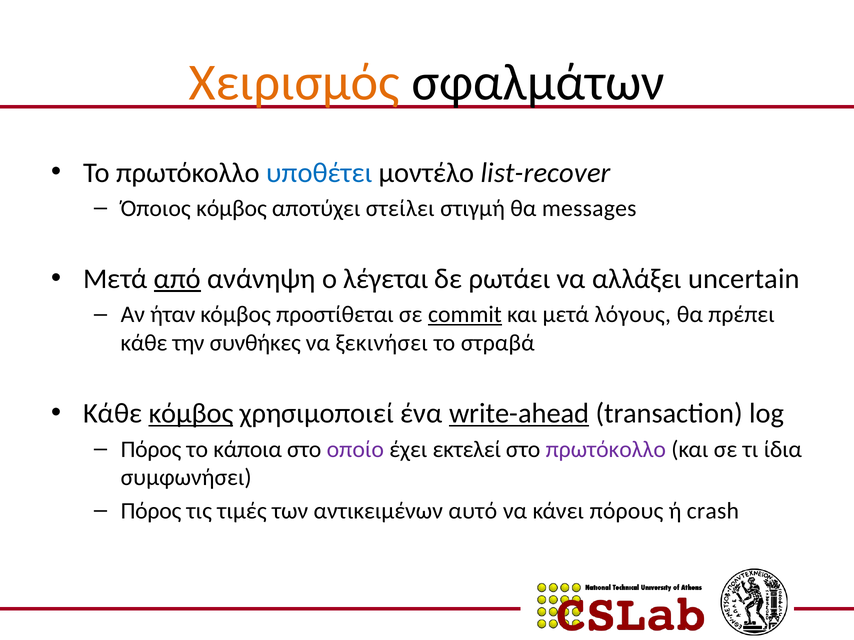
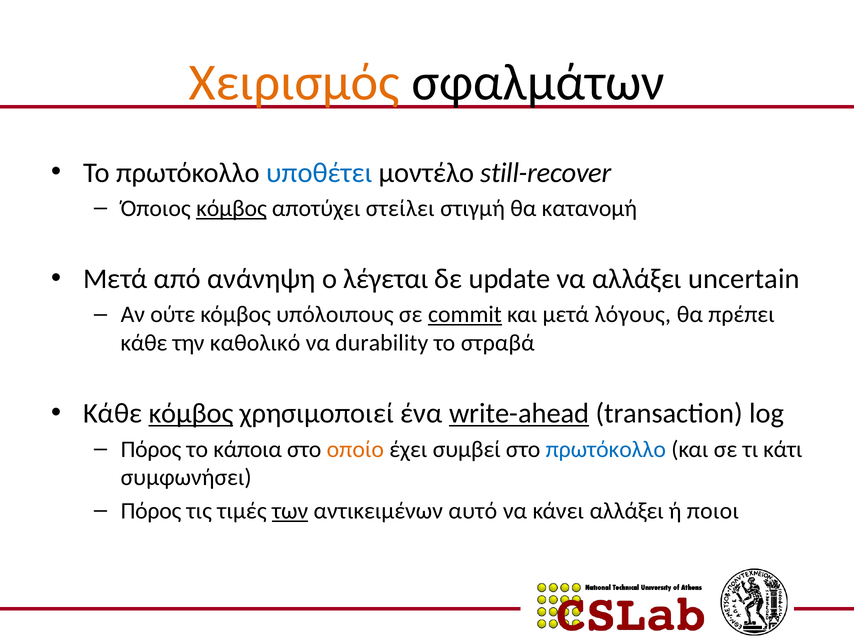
list-recover: list-recover -> still-recover (546, 173)
κόμβος underline: none -> present (231, 209)
messages: messages -> κατανομή (589, 209)
από underline: present -> none (177, 279)
ρωτάει: ρωτάει -> update (510, 279)
ήταν: ήταν -> ούτε (173, 315)
προστίθεται: προστίθεται -> υπόλοιπους (335, 315)
συνθήκες: συνθήκες -> καθολικό (255, 343)
ξεκινήσει: ξεκινήσει -> durability (382, 343)
οποίο colour: purple -> orange (355, 450)
εκτελεί: εκτελεί -> συμβεί (467, 450)
πρωτόκολλο colour: purple -> blue (606, 450)
ίδια: ίδια -> κάτι (783, 450)
των underline: none -> present (290, 511)
κάνει πόρους: πόρους -> αλλάξει (627, 511)
crash: crash -> ποιοι (713, 511)
